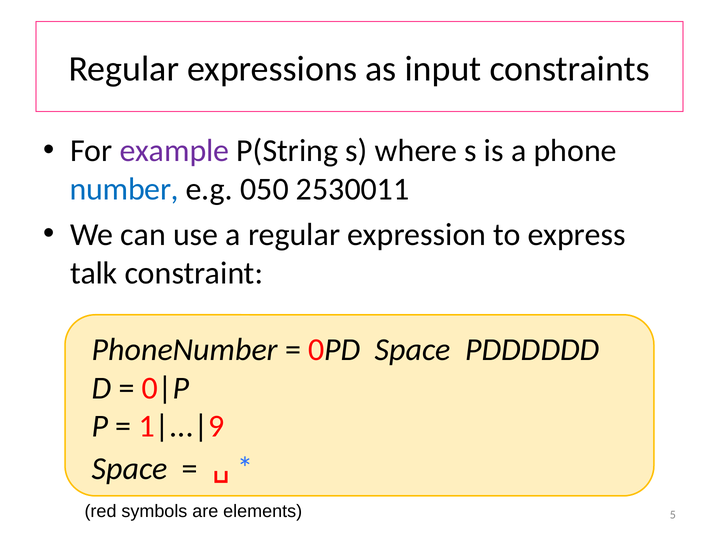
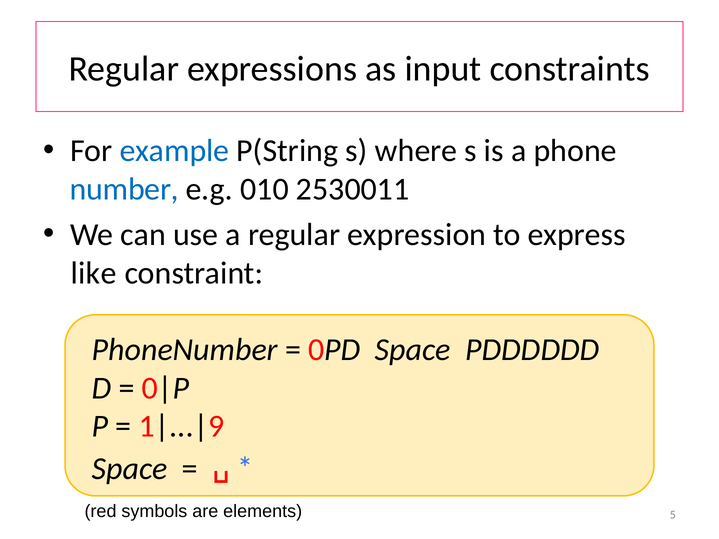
example colour: purple -> blue (174, 151)
050: 050 -> 010 (264, 189)
talk: talk -> like (94, 273)
